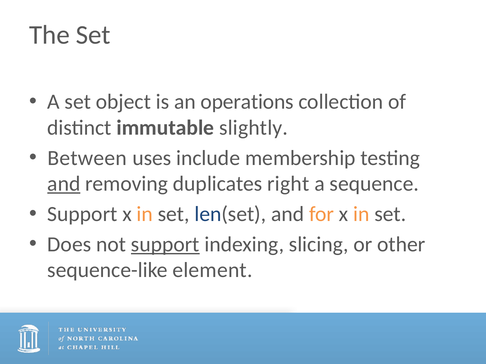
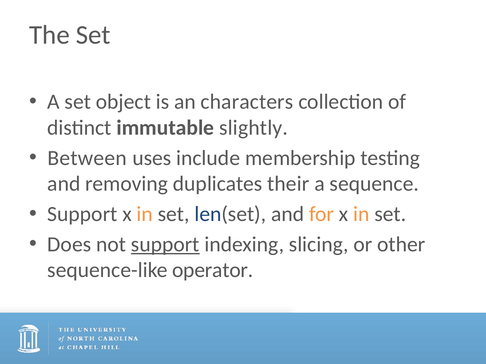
operations: operations -> characters (247, 102)
and underline: present -> none (64, 184)
right: right -> their (288, 184)
element: element -> operator (213, 271)
